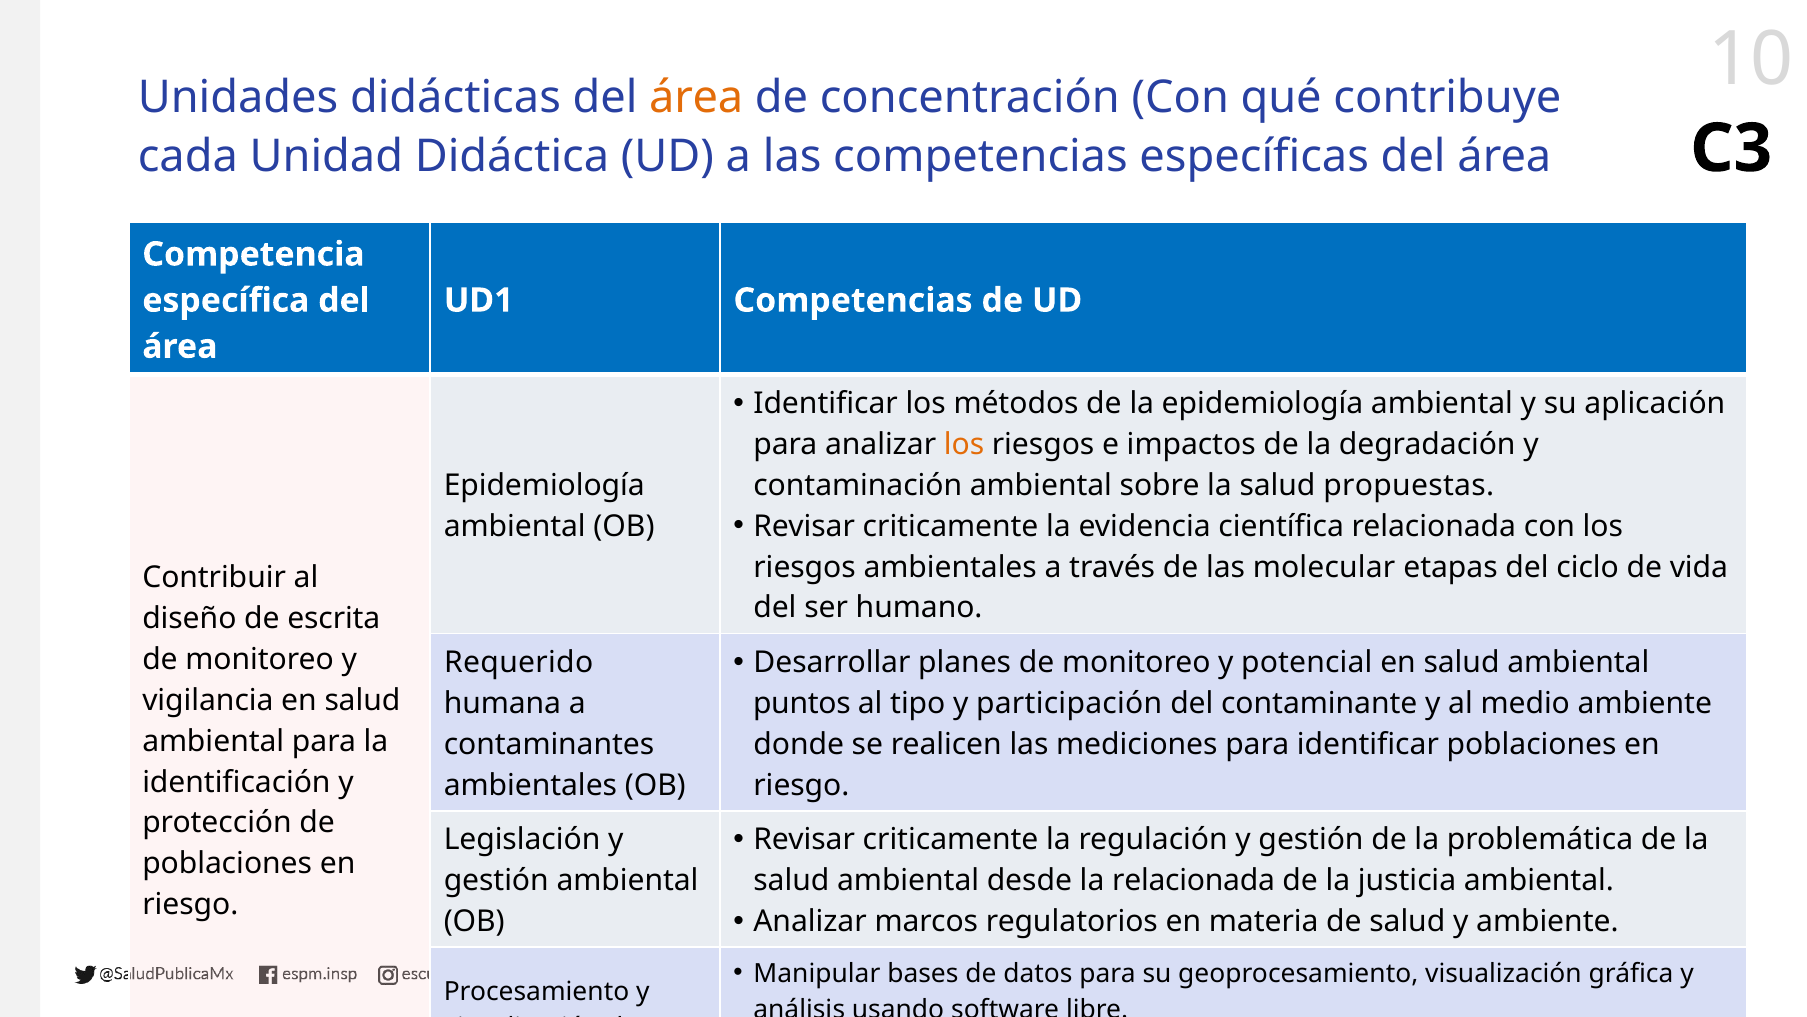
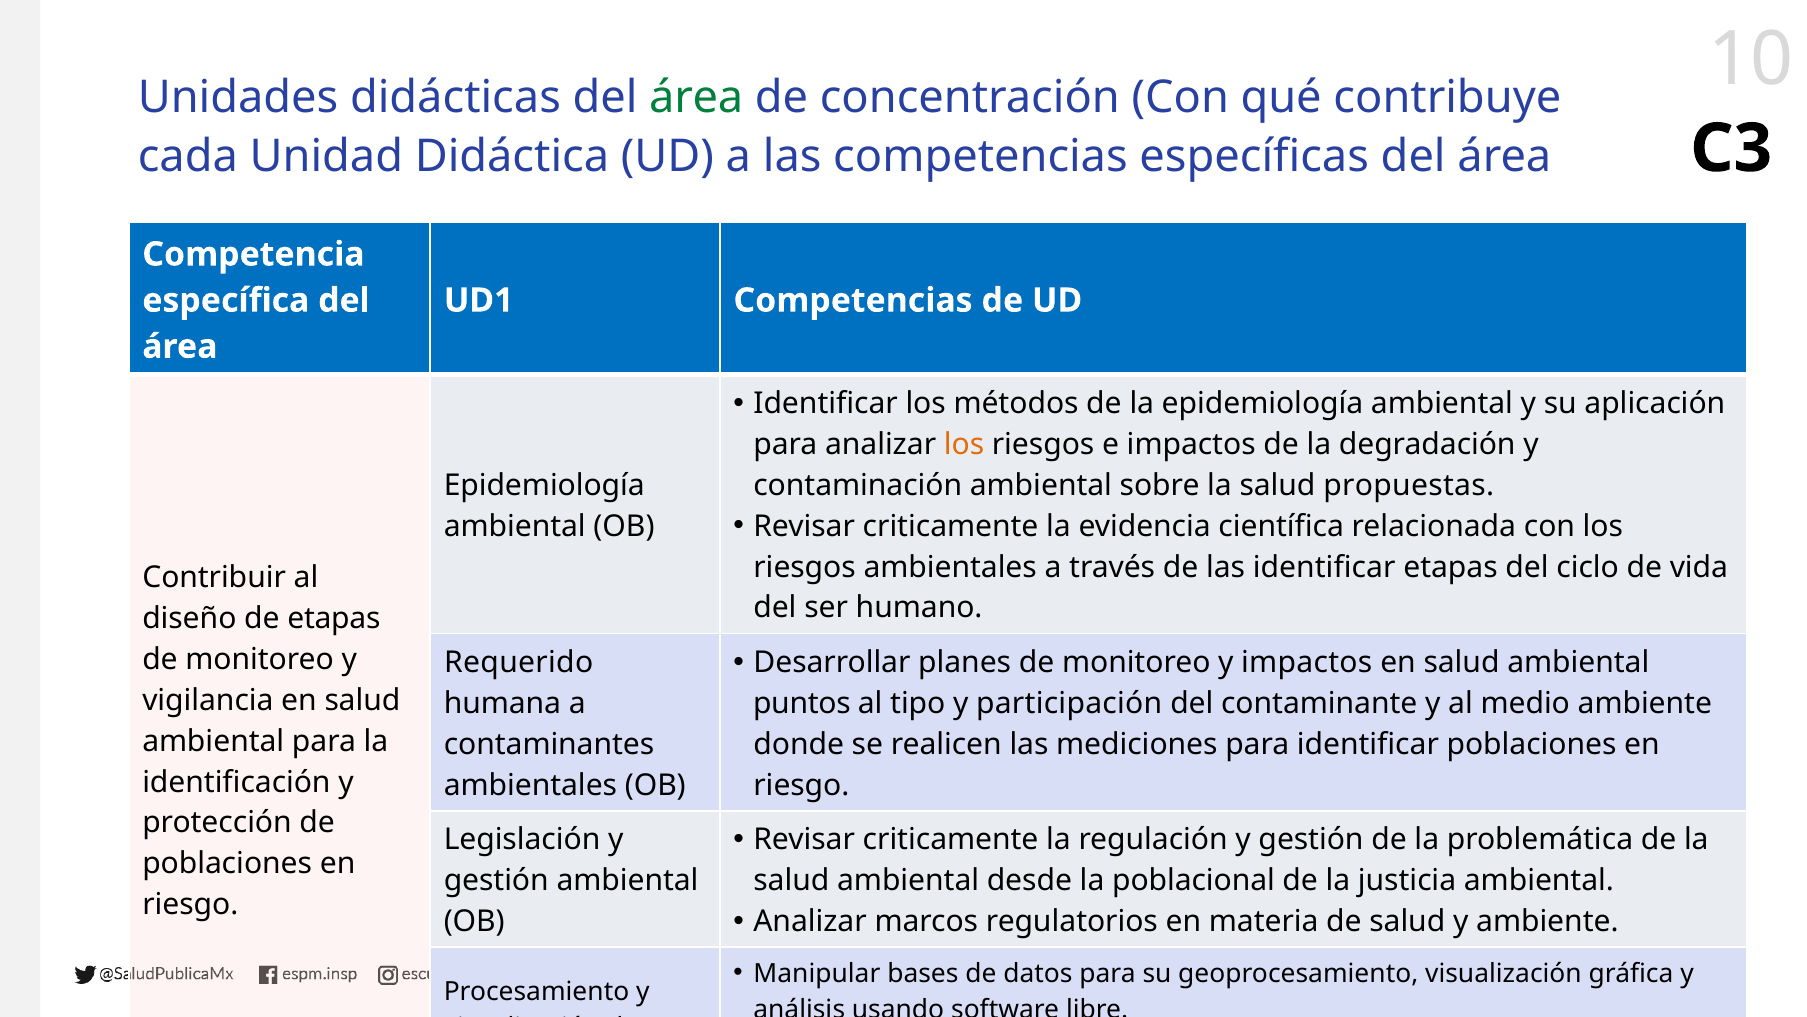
área colour: orange -> green (696, 97)
las molecular: molecular -> identificar (1324, 567)
de escrita: escrita -> etapas (334, 618)
y potencial: potencial -> impactos (1307, 662)
la relacionada: relacionada -> poblacional (1193, 880)
